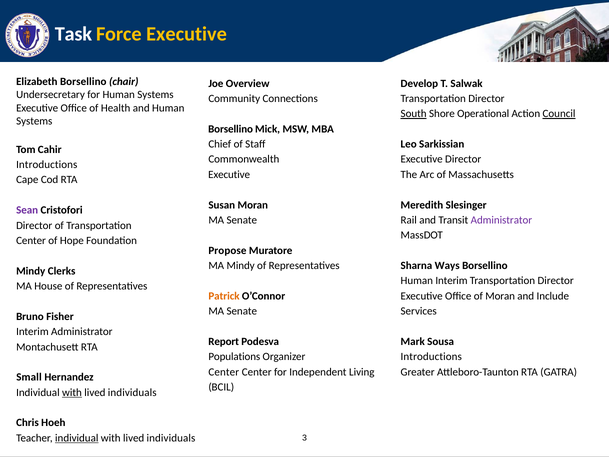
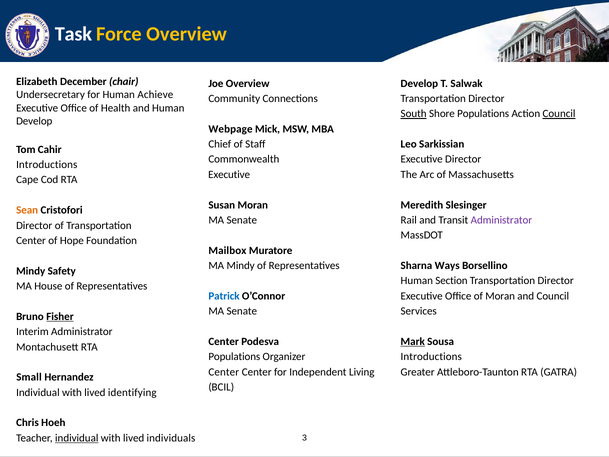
Force Executive: Executive -> Overview (187, 34)
Elizabeth Borsellino: Borsellino -> December (83, 81)
for Human Systems: Systems -> Achieve (155, 95)
Shore Operational: Operational -> Populations (483, 114)
Systems: Systems -> Develop (34, 121)
Borsellino: Borsellino -> Webpage (230, 129)
Sean colour: purple -> orange (27, 210)
Propose: Propose -> Mailbox (227, 250)
Clerks: Clerks -> Safety (62, 271)
Human Interim: Interim -> Section (451, 281)
Patrick colour: orange -> blue (224, 296)
and Include: Include -> Council (553, 296)
Fisher underline: none -> present (60, 316)
Report: Report -> Center (224, 341)
Mark underline: none -> present (413, 341)
with underline: present -> none (72, 392)
individuals: individuals -> identifying (132, 392)
